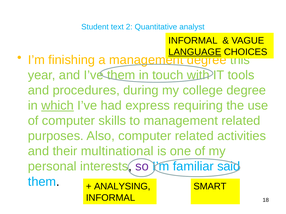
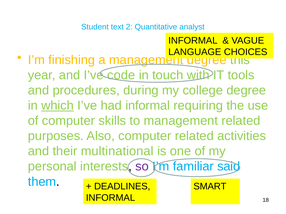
LANGUAGE underline: present -> none (195, 52)
I’ve them: them -> code (121, 75)
had express: express -> informal (148, 106)
ANALYSING: ANALYSING -> DEADLINES (122, 187)
